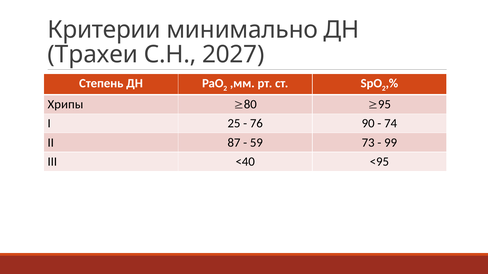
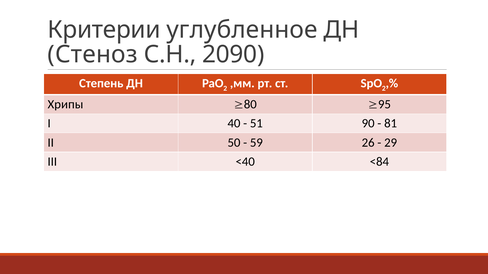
минимально: минимально -> углубленное (242, 30)
Трахеи: Трахеи -> Стеноз (93, 55)
2027: 2027 -> 2090 (233, 55)
25: 25 -> 40 (234, 124)
76: 76 -> 51 (256, 124)
74: 74 -> 81 (391, 124)
87: 87 -> 50 (234, 143)
73: 73 -> 26 (368, 143)
99: 99 -> 29 (391, 143)
<95: <95 -> <84 (379, 162)
